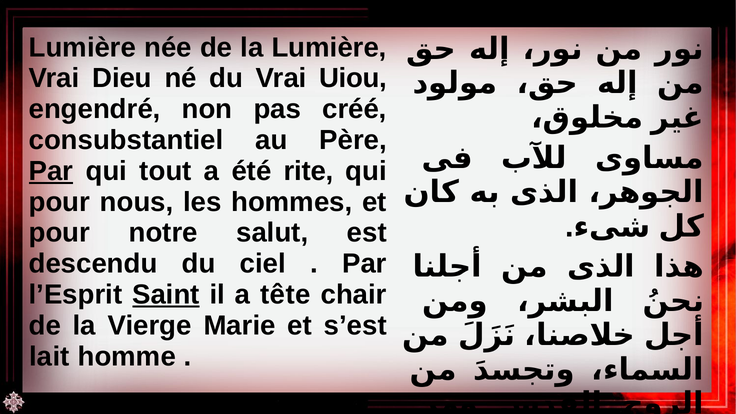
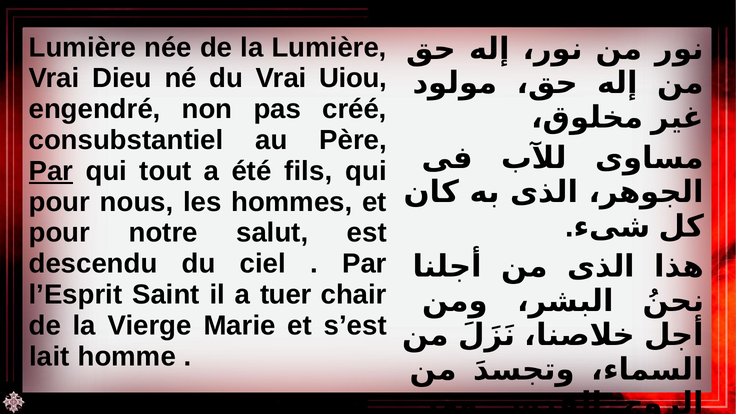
rite: rite -> fils (308, 171)
Saint underline: present -> none (166, 295)
tête: tête -> tuer (286, 295)
